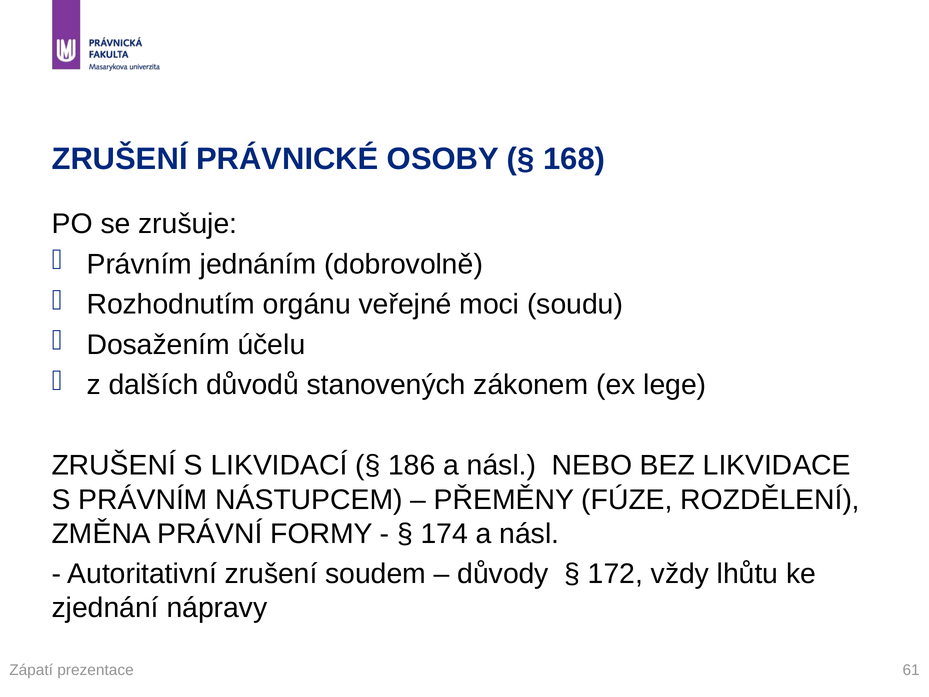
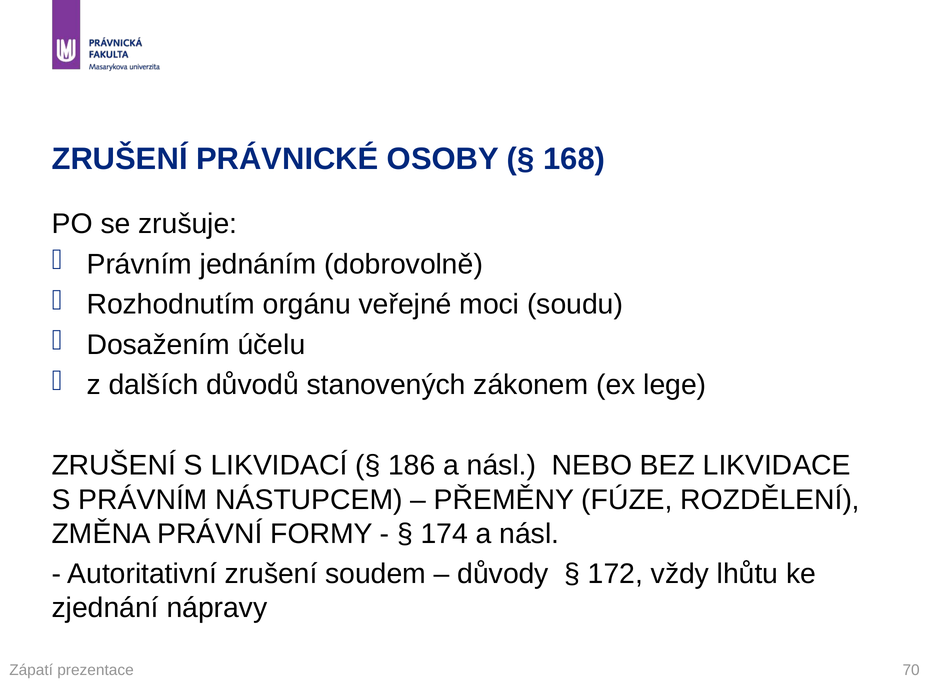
61: 61 -> 70 (911, 670)
